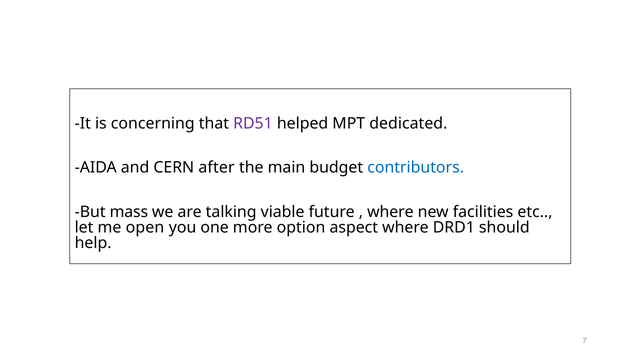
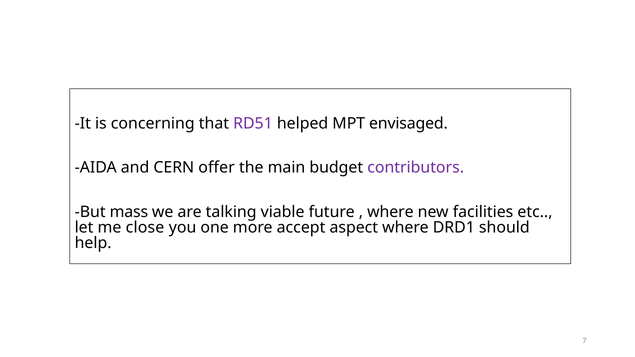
dedicated: dedicated -> envisaged (408, 123)
after: after -> offer (217, 168)
contributors colour: blue -> purple (416, 168)
open: open -> close (145, 228)
option: option -> accept (301, 228)
